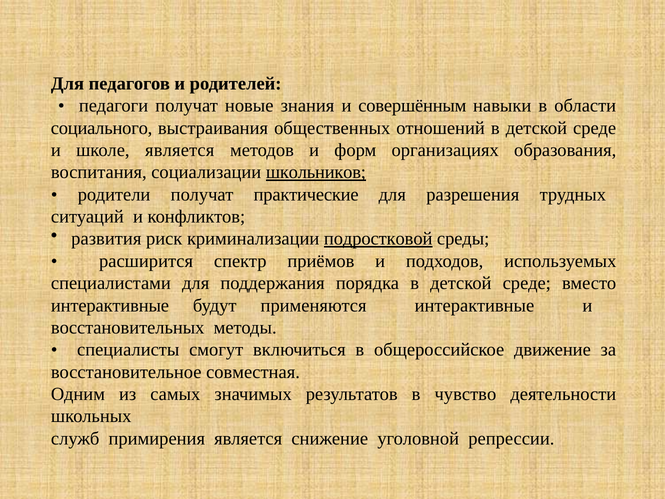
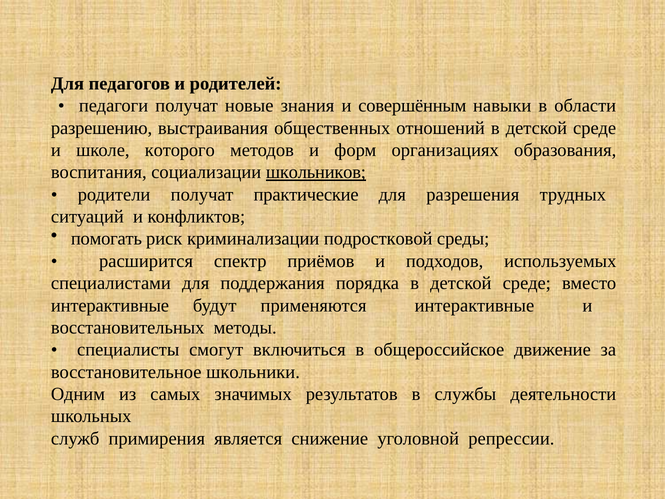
социального: социального -> разрешению (102, 128)
школе является: является -> которого (180, 150)
развития: развития -> помогать (106, 239)
подростковой underline: present -> none (378, 239)
совместная: совместная -> школьники (253, 372)
чувство: чувство -> службы (465, 394)
